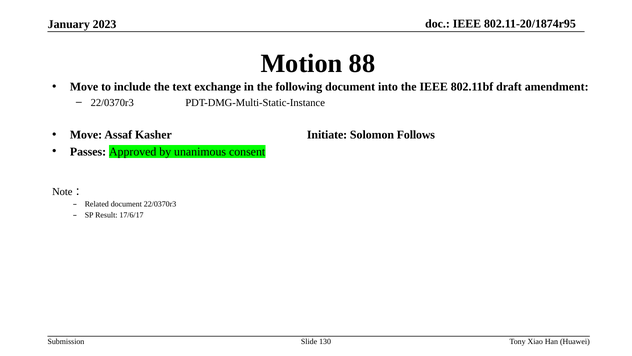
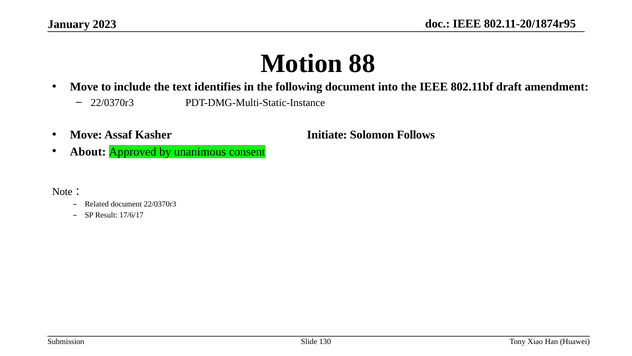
exchange: exchange -> identifies (218, 87)
Passes: Passes -> About (88, 151)
